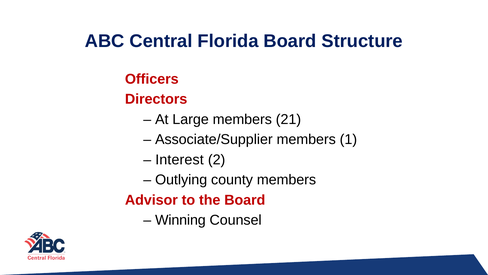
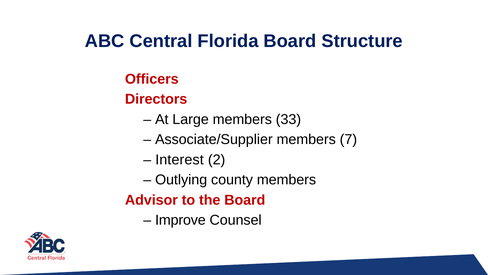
21: 21 -> 33 (288, 119)
1: 1 -> 7 (348, 139)
Winning: Winning -> Improve (180, 220)
